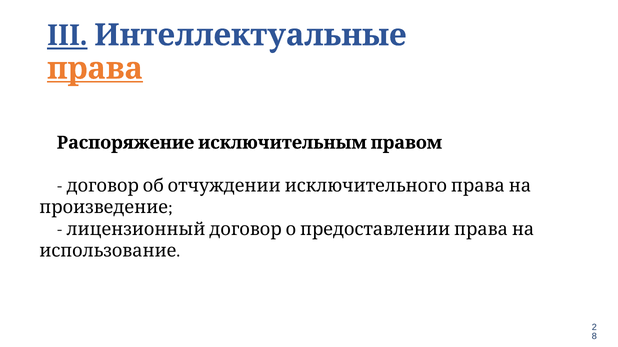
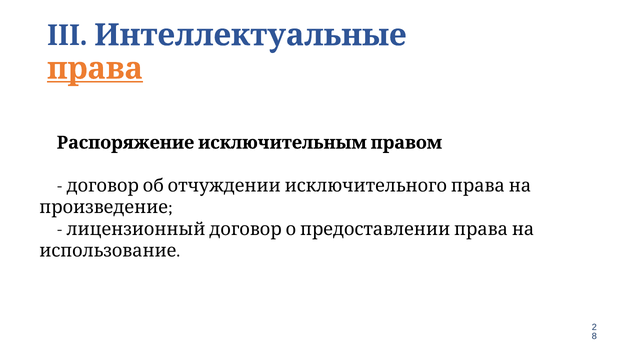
III underline: present -> none (67, 35)
